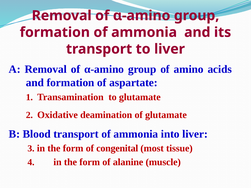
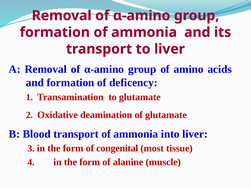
aspartate: aspartate -> deficency (133, 83)
